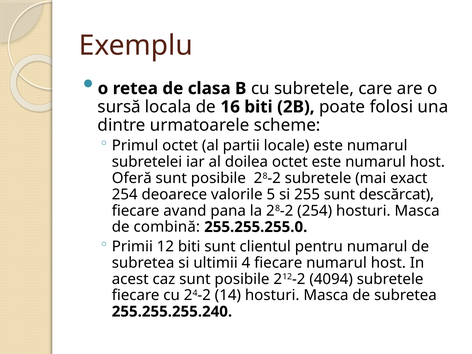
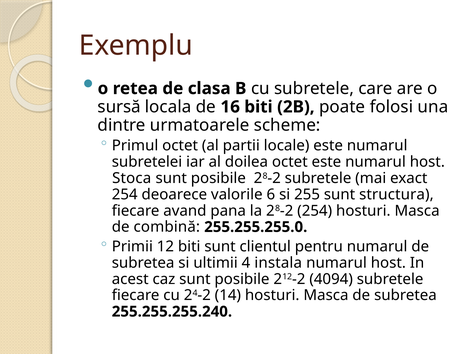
Oferă: Oferă -> Stoca (132, 178)
5: 5 -> 6 (271, 194)
descărcat: descărcat -> structura (396, 194)
4 fiecare: fiecare -> instala (278, 263)
